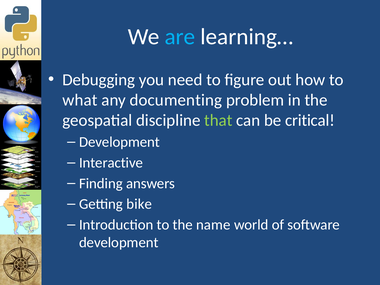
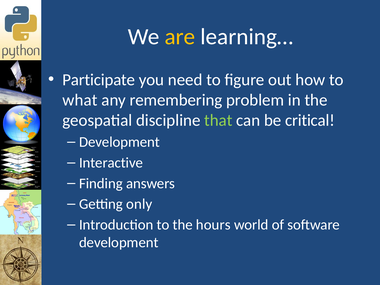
are colour: light blue -> yellow (180, 37)
Debugging: Debugging -> Participate (99, 80)
documenting: documenting -> remembering (176, 100)
bike: bike -> only (139, 204)
name: name -> hours (213, 225)
